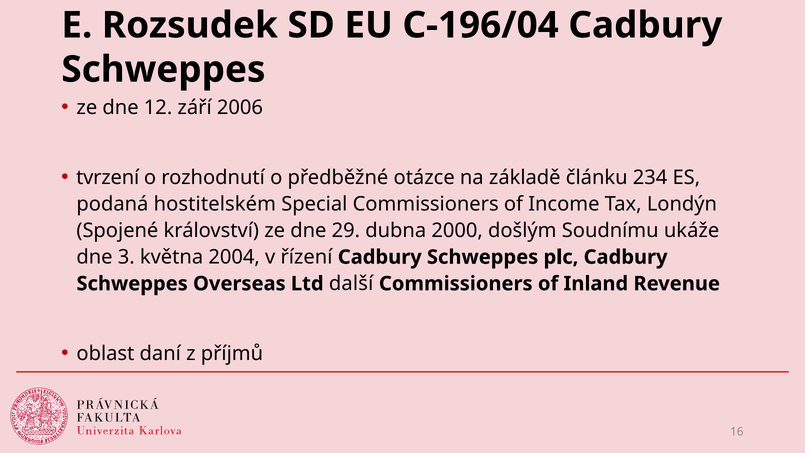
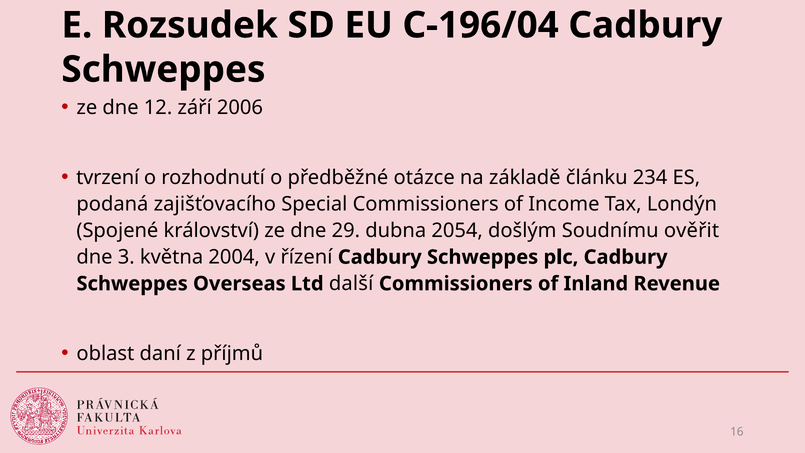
hostitelském: hostitelském -> zajišťovacího (215, 204)
2000: 2000 -> 2054 (457, 230)
ukáže: ukáže -> ověřit (692, 230)
